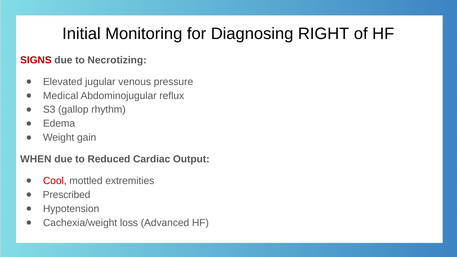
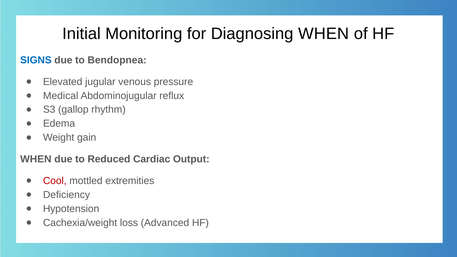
Diagnosing RIGHT: RIGHT -> WHEN (324, 34)
SIGNS colour: red -> blue (36, 60)
Necrotizing: Necrotizing -> Bendopnea (117, 60)
Prescribed: Prescribed -> Deficiency (67, 195)
